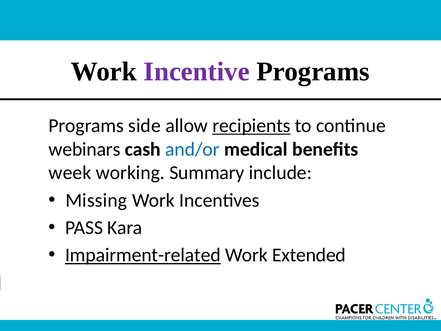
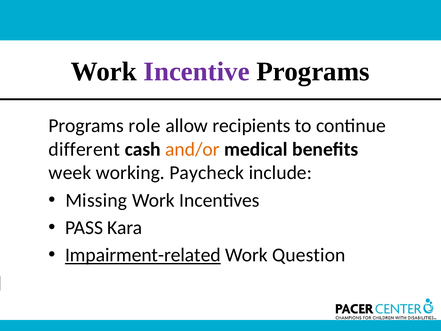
side: side -> role (144, 126)
recipients underline: present -> none (252, 126)
webinars: webinars -> different (84, 149)
and/or colour: blue -> orange (192, 149)
Summary: Summary -> Paycheck (207, 173)
Extended: Extended -> Question (309, 255)
